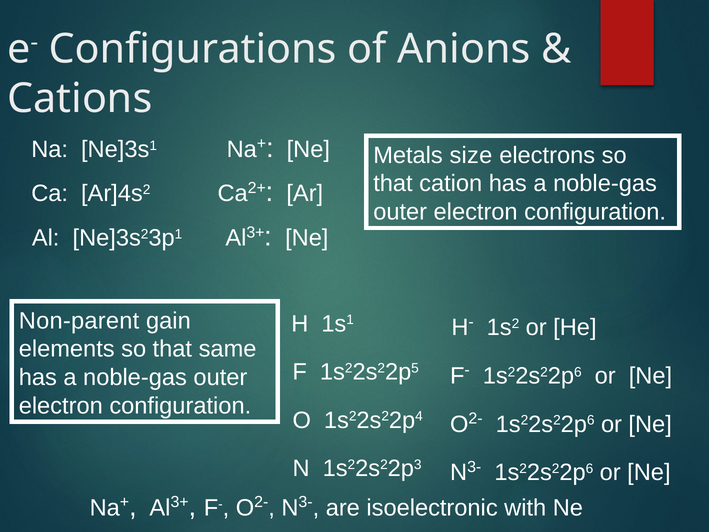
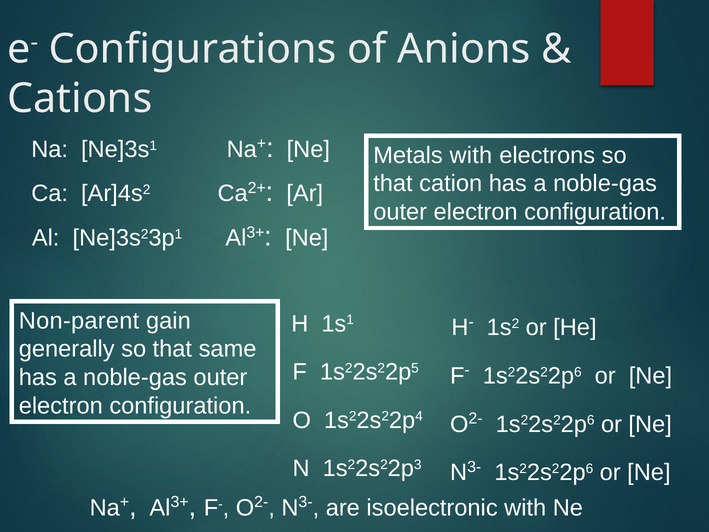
Metals size: size -> with (471, 155)
elements: elements -> generally (67, 349)
